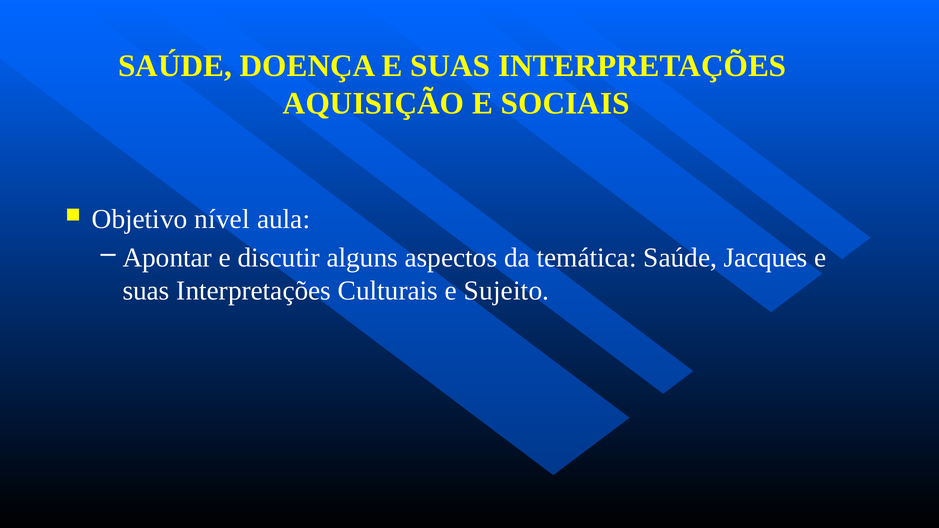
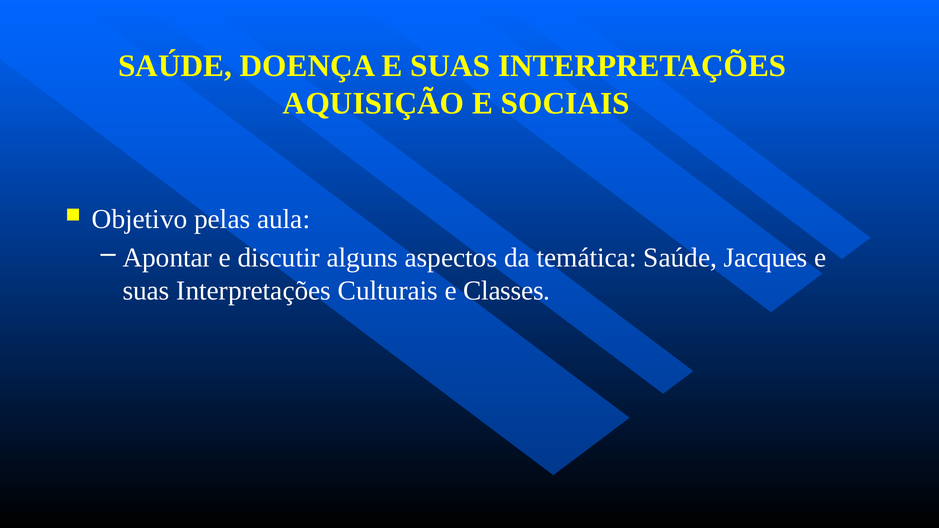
nível: nível -> pelas (222, 219)
Sujeito: Sujeito -> Classes (507, 291)
